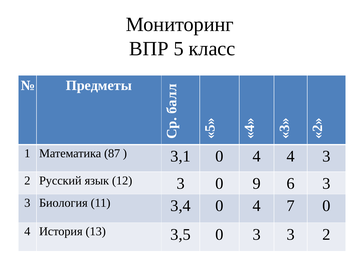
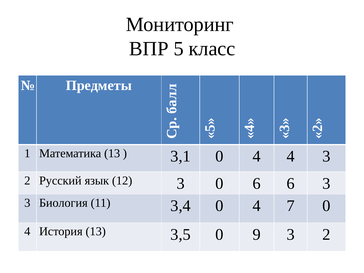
Математика 87: 87 -> 13 (112, 153)
0 9: 9 -> 6 (257, 184)
0 3: 3 -> 9 (257, 234)
